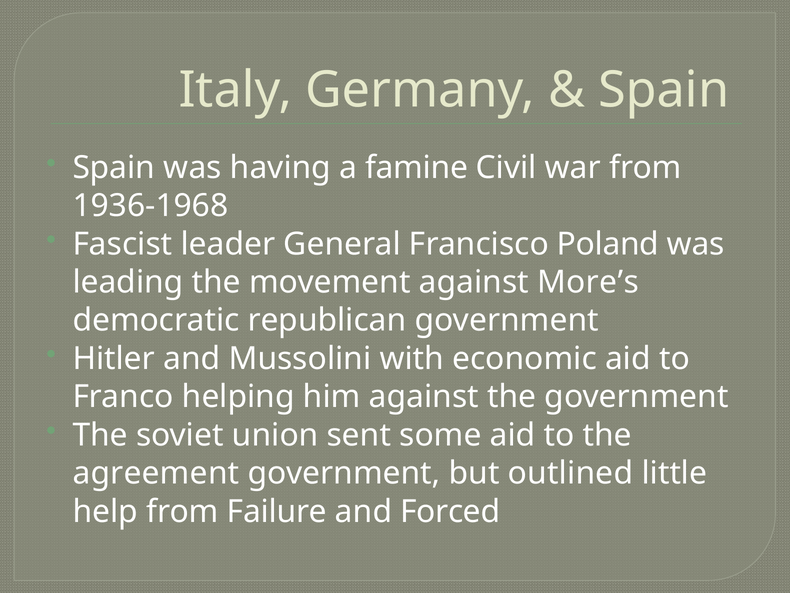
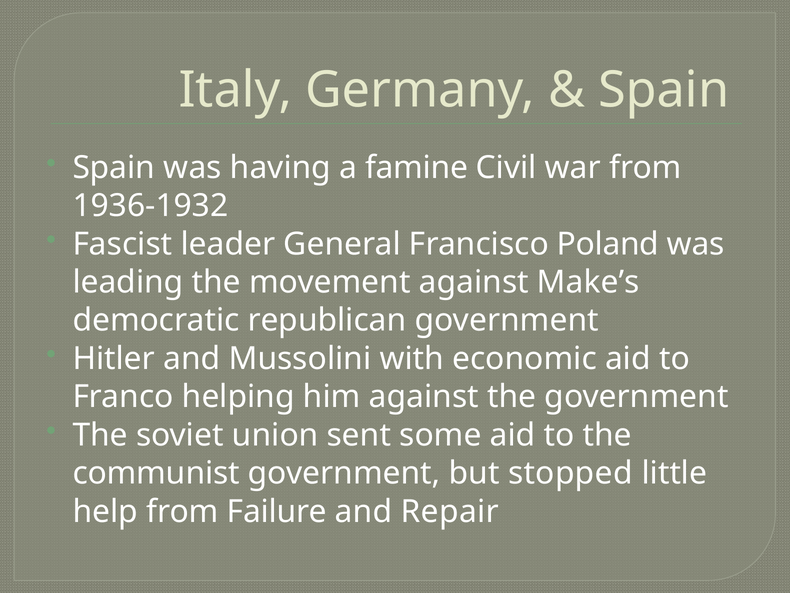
1936-1968: 1936-1968 -> 1936-1932 (150, 206)
More’s: More’s -> Make’s (588, 282)
agreement: agreement -> communist (156, 473)
outlined: outlined -> stopped (570, 473)
Forced: Forced -> Repair (450, 511)
